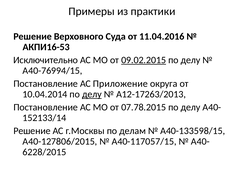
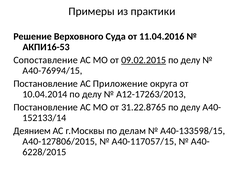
Исключительно: Исключительно -> Сопоставление (46, 60)
делу underline: present -> none (92, 94)
07.78.2015: 07.78.2015 -> 31.22.8765 (144, 107)
Решение: Решение -> Деянием (32, 131)
